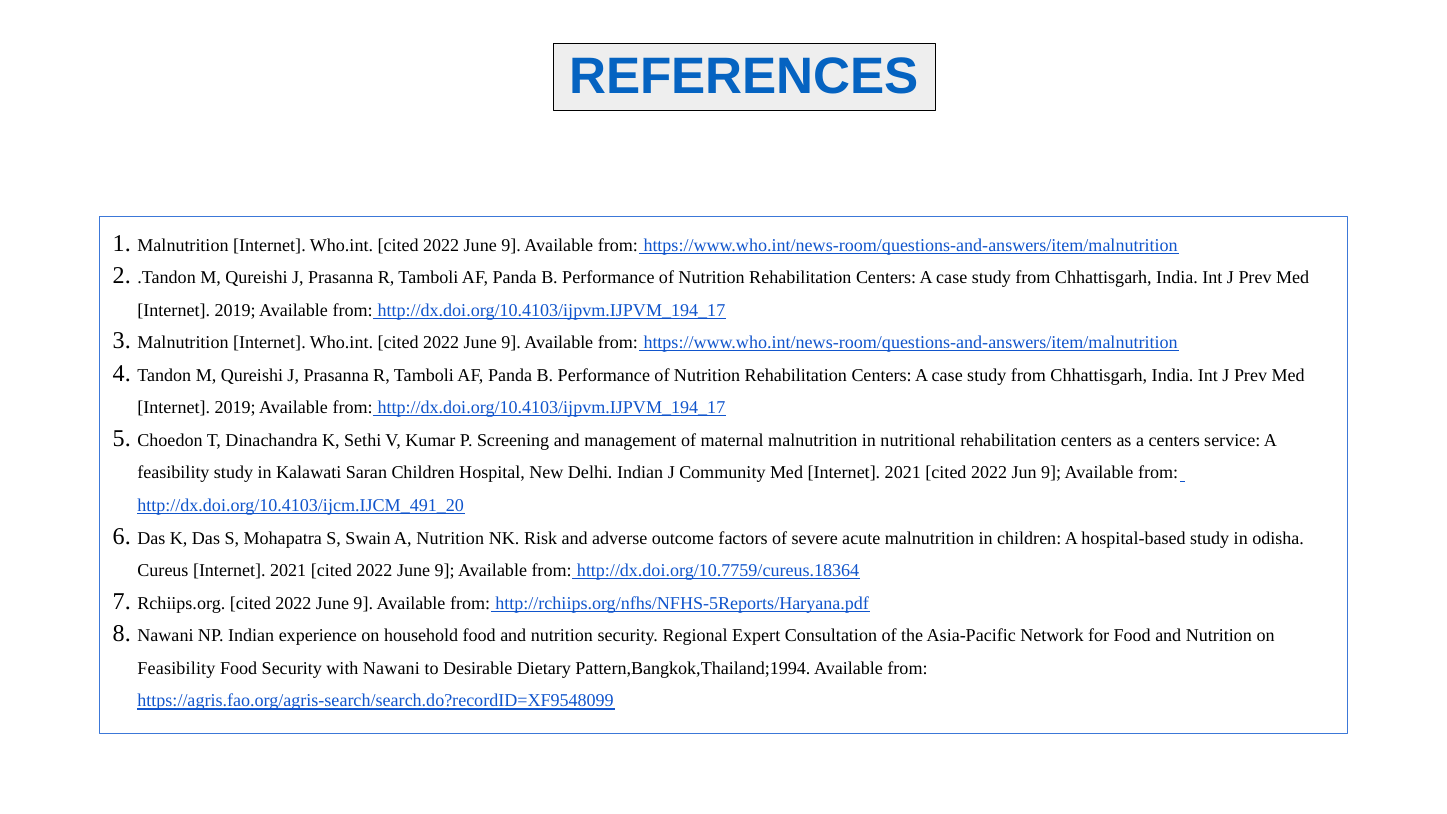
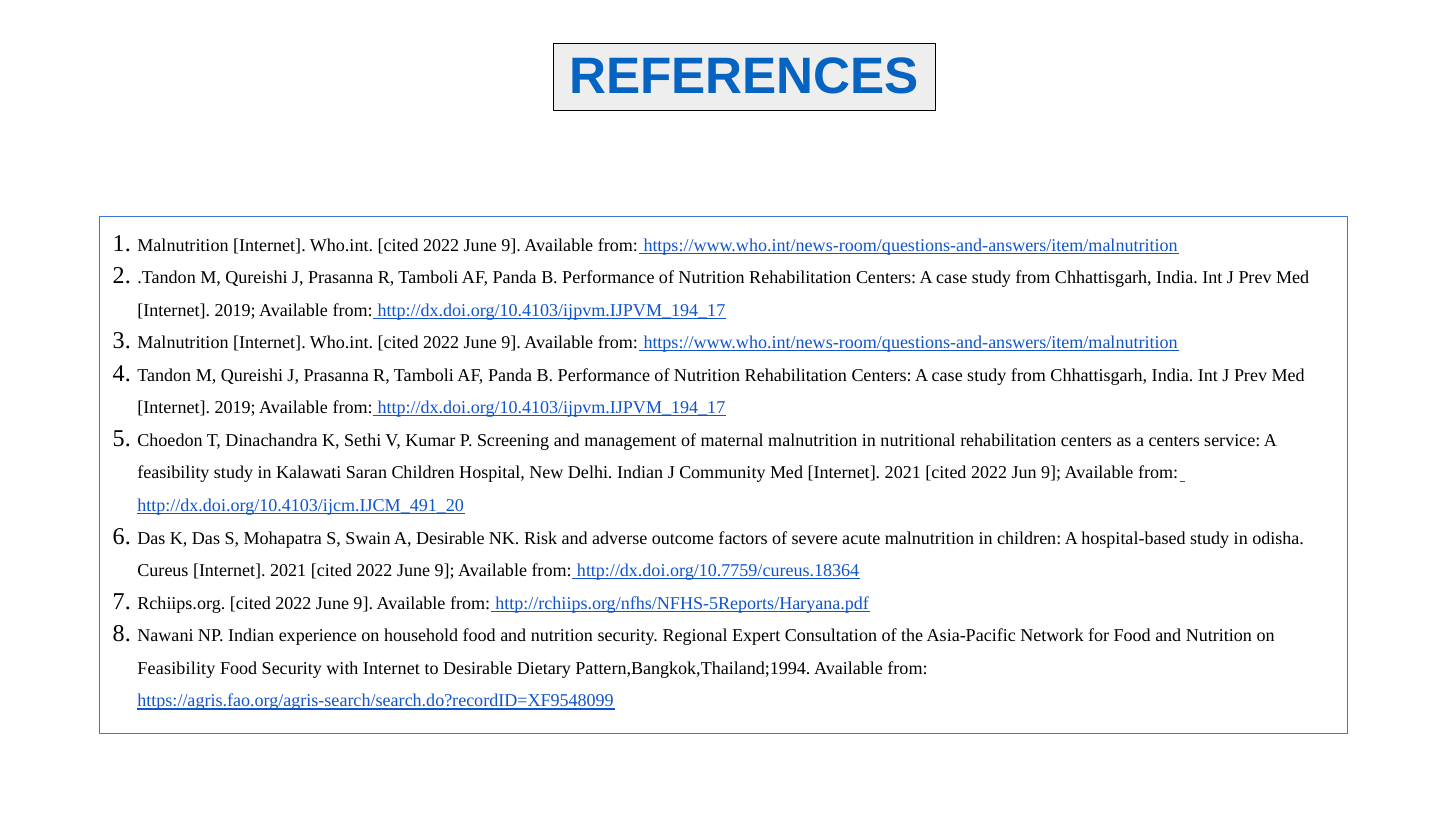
A Nutrition: Nutrition -> Desirable (450, 538)
with Nawani: Nawani -> Internet (391, 668)
